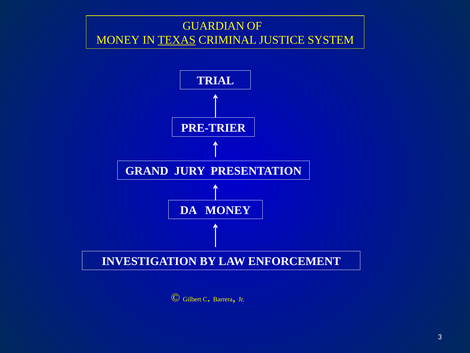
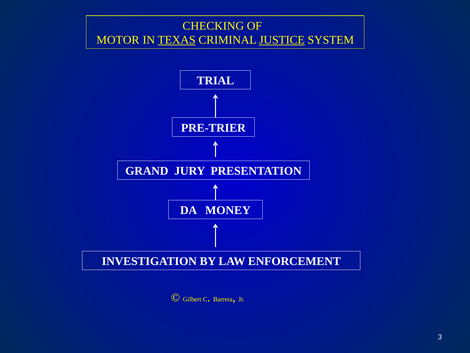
GUARDIAN: GUARDIAN -> CHECKING (213, 26)
MONEY: MONEY -> MOTOR (118, 40)
JUSTICE underline: none -> present (282, 40)
